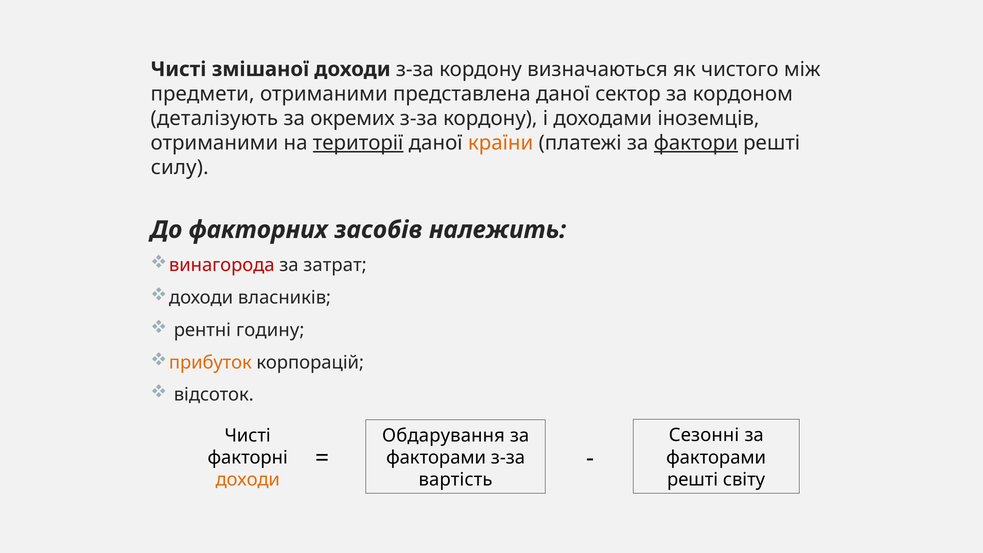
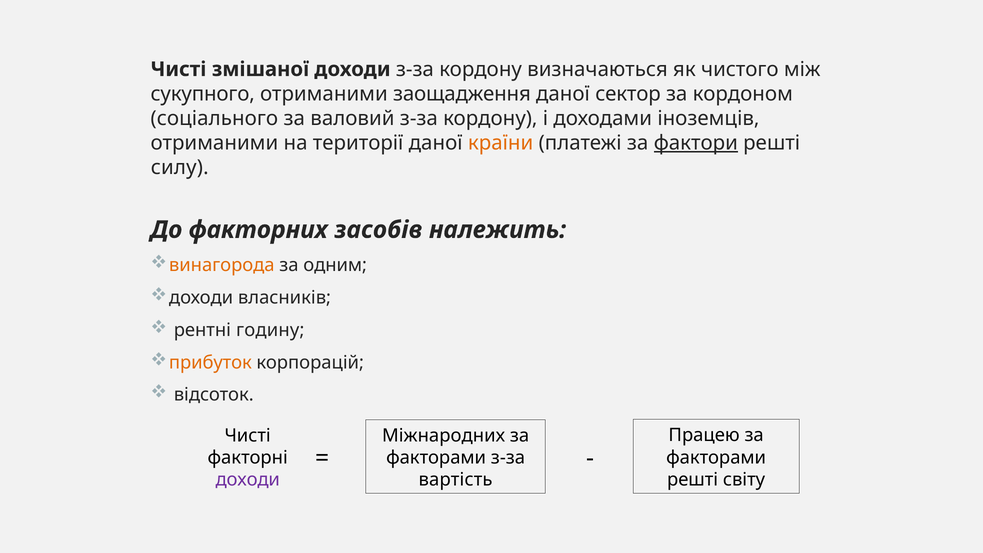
предмети: предмети -> сукупного (203, 94)
представлена: представлена -> заощадження (462, 94)
деталізують: деталізують -> соціального (214, 118)
окремих: окремих -> валовий (352, 118)
території underline: present -> none (358, 143)
винагорода colour: red -> orange (222, 265)
затрат: затрат -> одним (335, 265)
Сезонні: Сезонні -> Працею (704, 435)
Обдарування: Обдарування -> Міжнародних (444, 436)
доходи colour: orange -> purple (248, 480)
